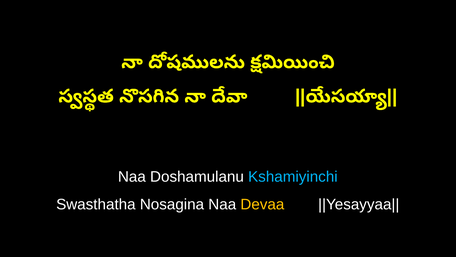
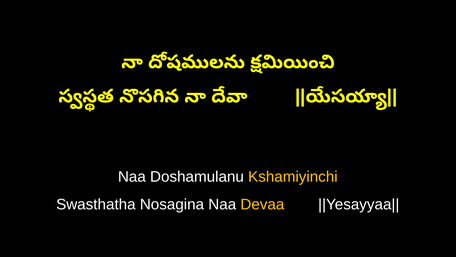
Kshamiyinchi colour: light blue -> yellow (293, 177)
